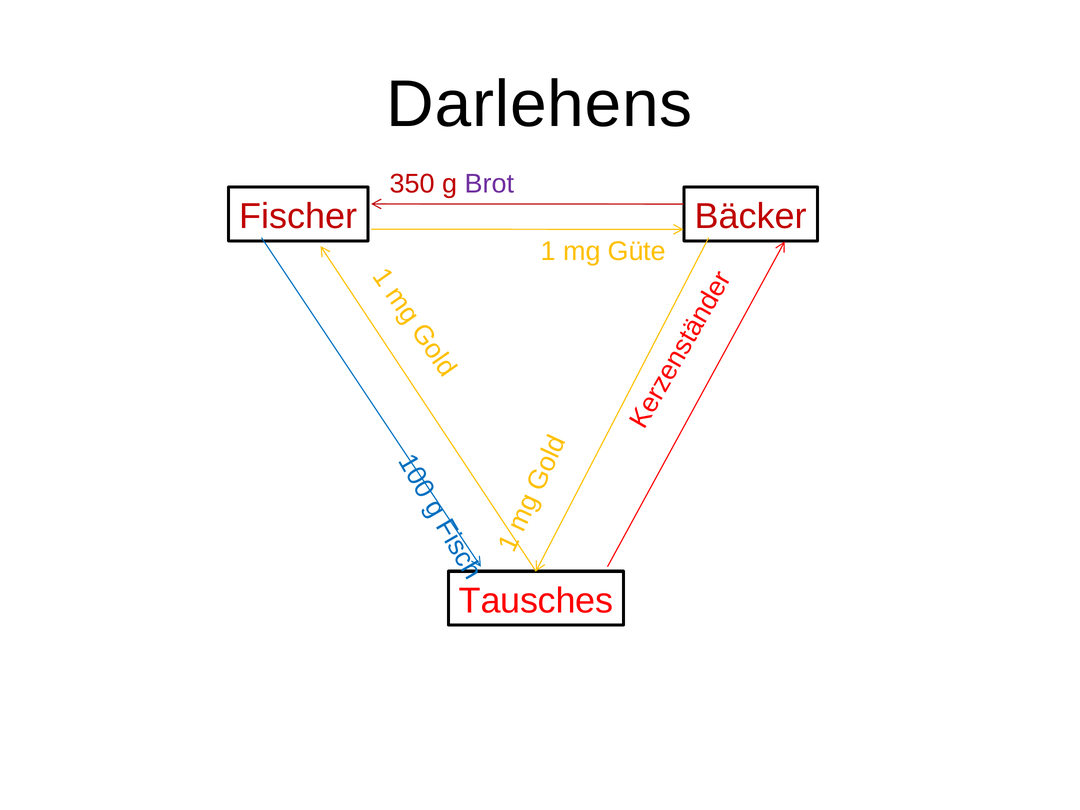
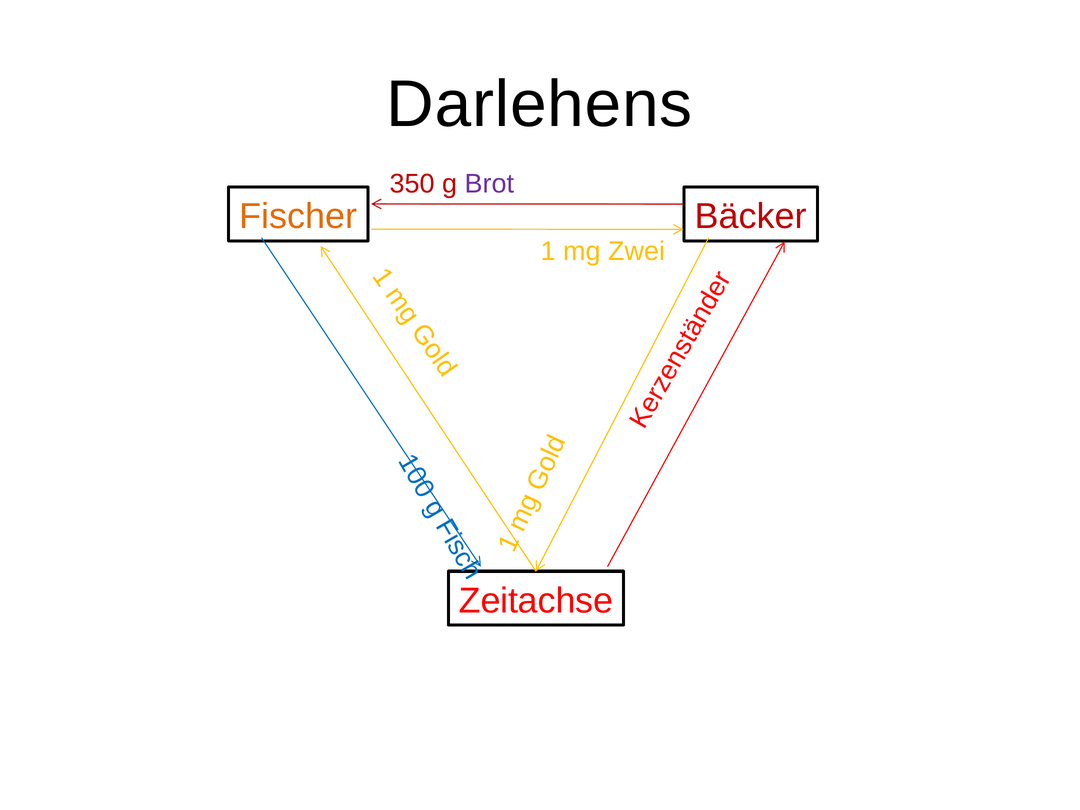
Fischer colour: red -> orange (298, 216)
Güte: Güte -> Zwei (637, 251)
Tausches: Tausches -> Zeitachse (536, 601)
